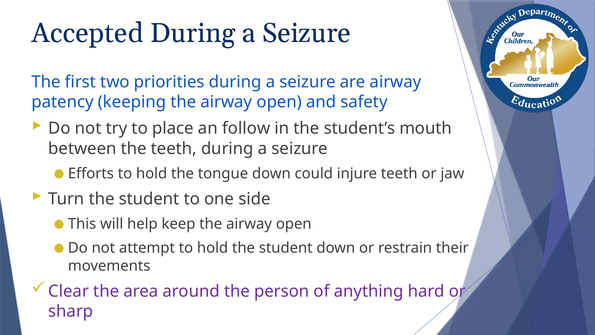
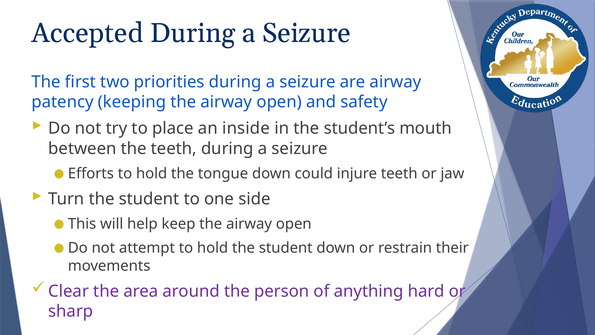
follow: follow -> inside (246, 128)
